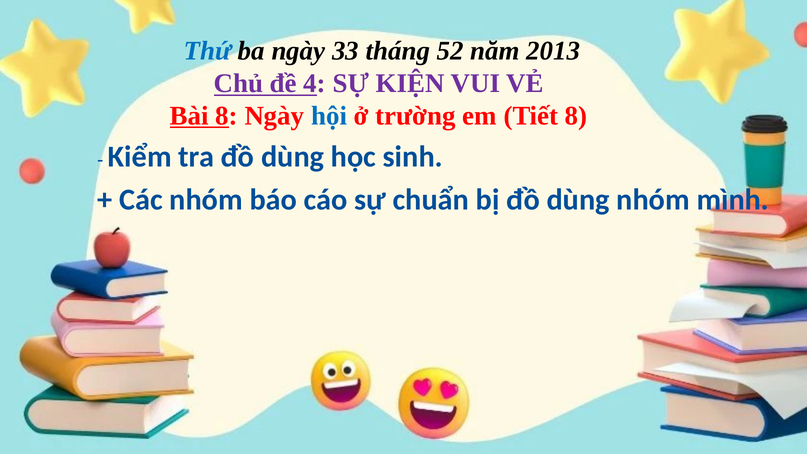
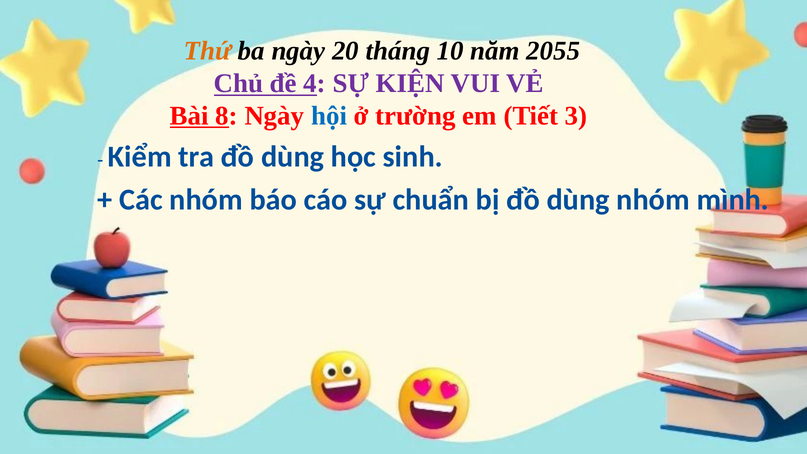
Thứ colour: blue -> orange (207, 51)
33: 33 -> 20 (345, 51)
52: 52 -> 10 (450, 51)
2013: 2013 -> 2055 (553, 51)
Tiết 8: 8 -> 3 (576, 116)
